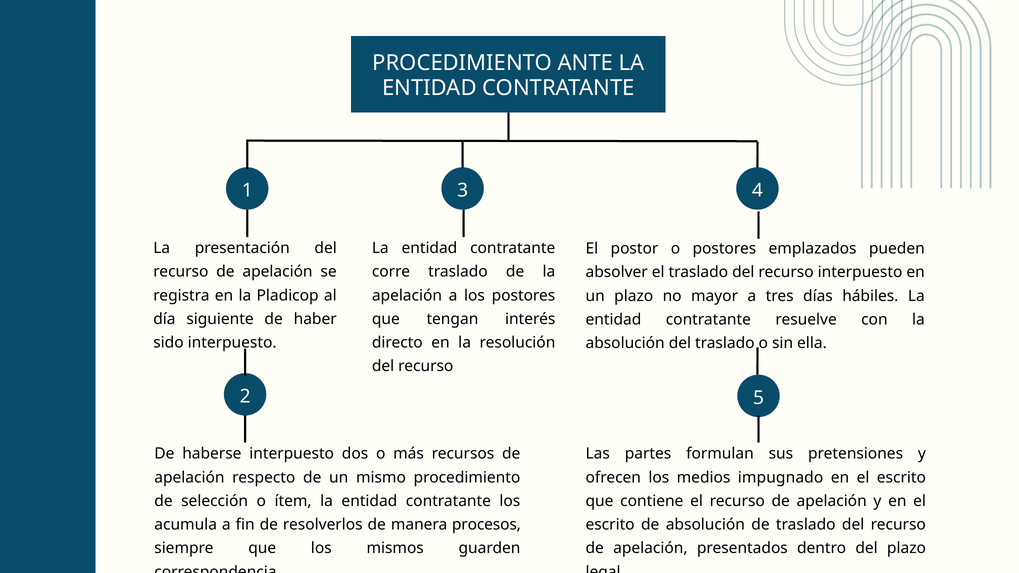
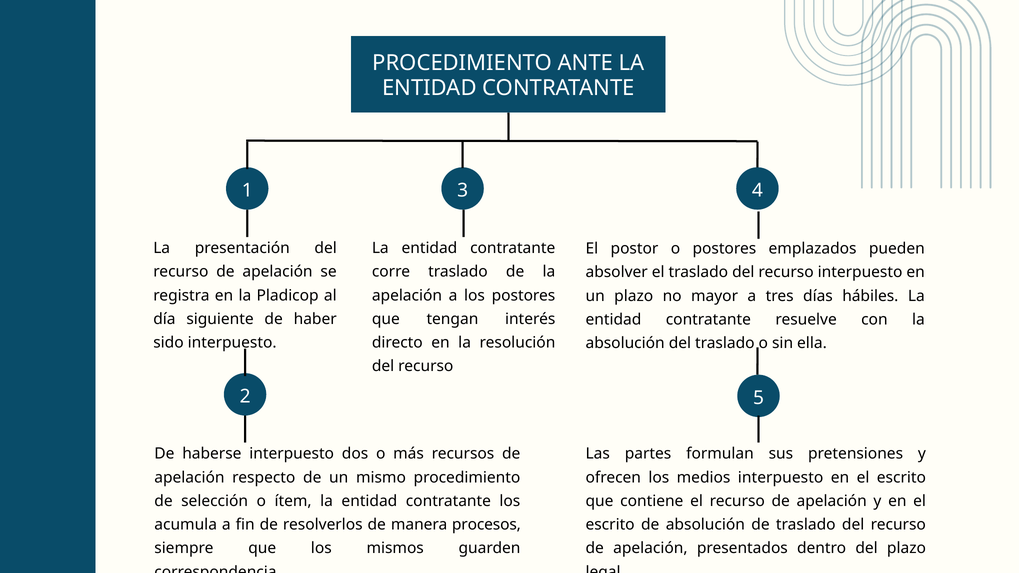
medios impugnado: impugnado -> interpuesto (781, 478)
